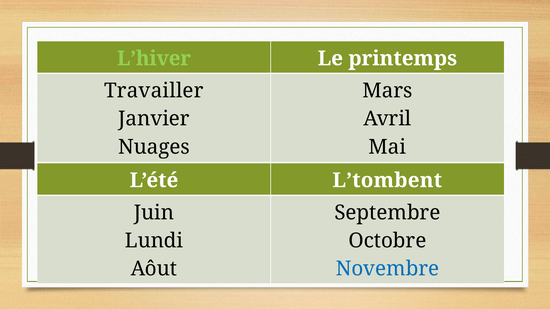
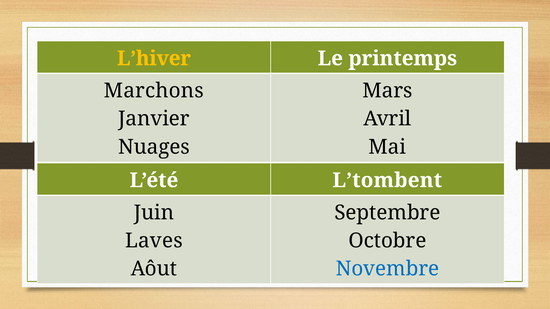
L’hiver colour: light green -> yellow (154, 59)
Travailler: Travailler -> Marchons (154, 91)
Lundi: Lundi -> Laves (154, 241)
